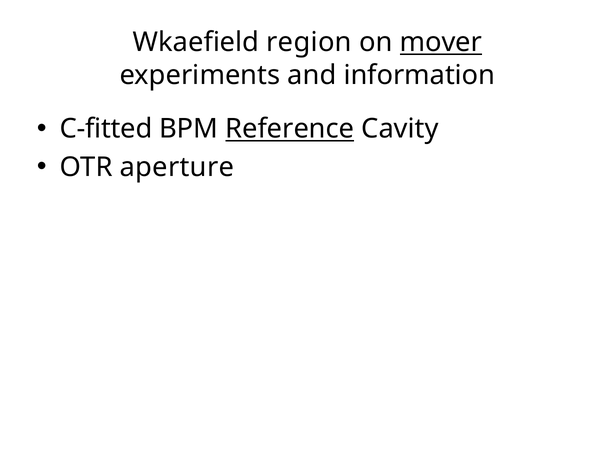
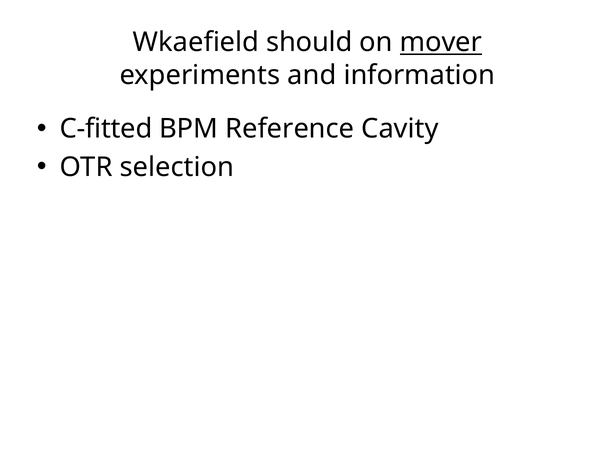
region: region -> should (309, 42)
Reference underline: present -> none (290, 129)
aperture: aperture -> selection (177, 167)
